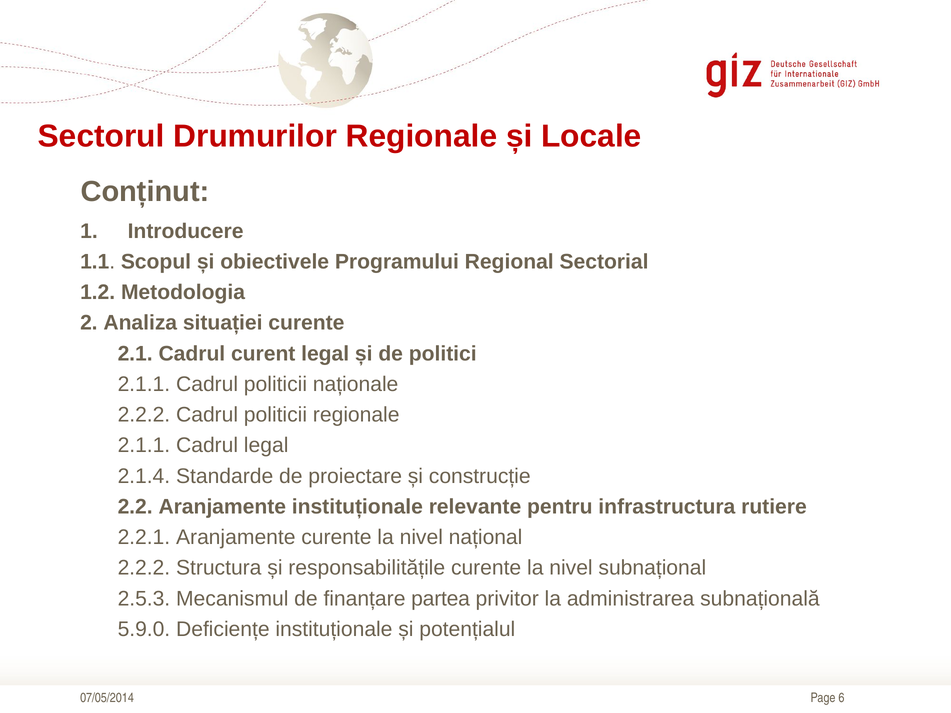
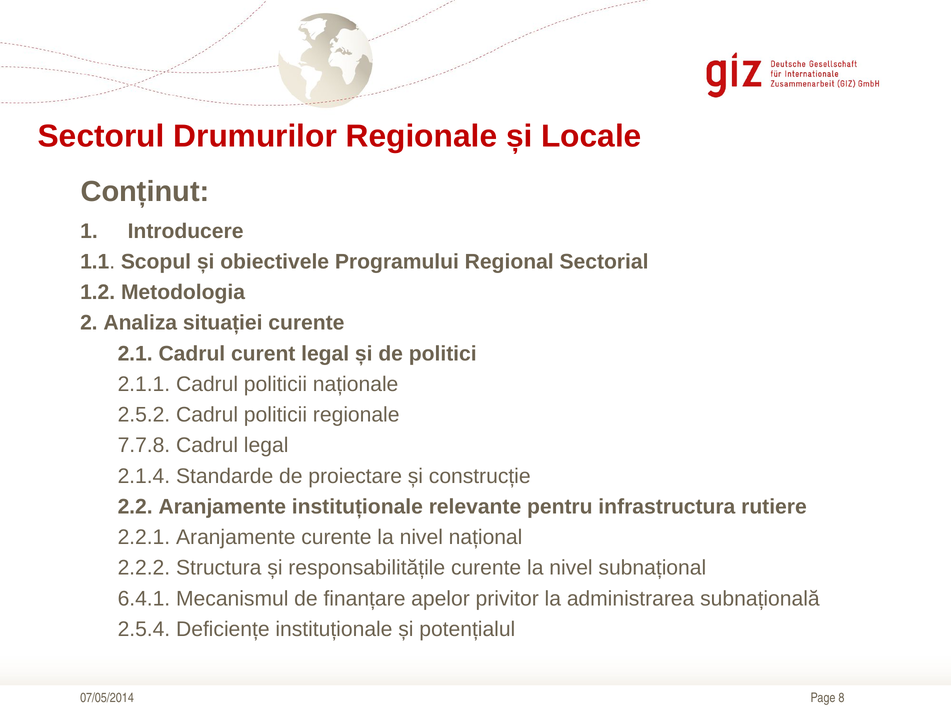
2.2.2: 2.2.2 -> 2.5.2 (144, 415)
2.1.1: 2.1.1 -> 7.7.8 (144, 446)
2.5.3: 2.5.3 -> 6.4.1 (144, 599)
partea: partea -> apelor (440, 599)
5.9.0: 5.9.0 -> 2.5.4 (144, 629)
6: 6 -> 8 (842, 698)
